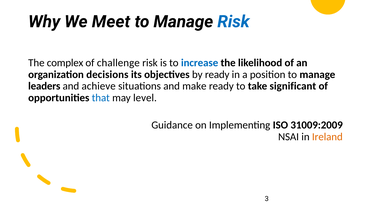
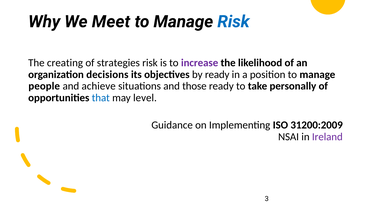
complex: complex -> creating (65, 63)
challenge: challenge -> strategies (118, 63)
increase colour: blue -> purple (200, 63)
leaders: leaders -> people (44, 86)
make: make -> those (194, 86)
significant: significant -> personally (293, 86)
31009:2009: 31009:2009 -> 31200:2009 (317, 125)
Ireland colour: orange -> purple (327, 137)
